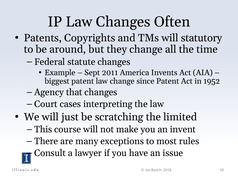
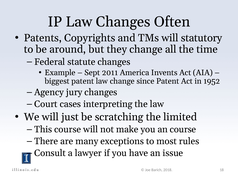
that: that -> jury (74, 93)
an invent: invent -> course (183, 130)
